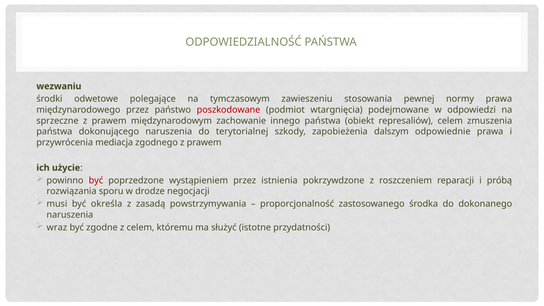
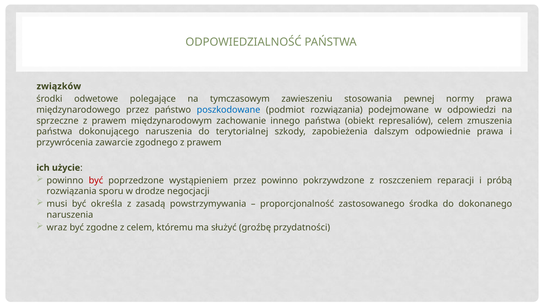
wezwaniu: wezwaniu -> związków (59, 86)
poszkodowane colour: red -> blue (229, 110)
podmiot wtargnięcia: wtargnięcia -> rozwiązania (337, 110)
mediacja: mediacja -> zawarcie (114, 142)
przez istnienia: istnienia -> powinno (280, 180)
istotne: istotne -> groźbę (255, 227)
